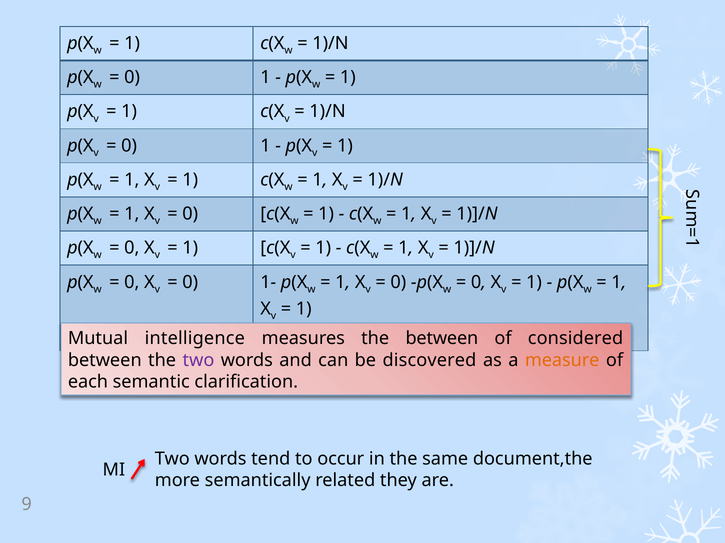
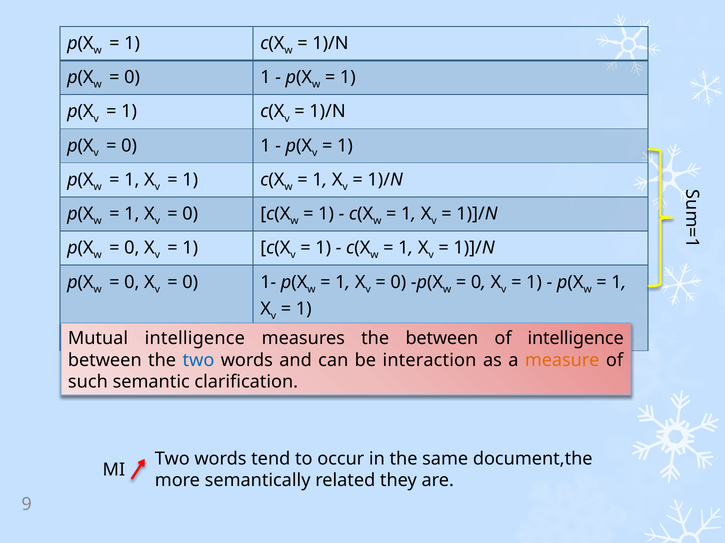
of considered: considered -> intelligence (576, 339)
two colour: purple -> blue (198, 361)
discovered: discovered -> interaction (429, 361)
each: each -> such (88, 382)
